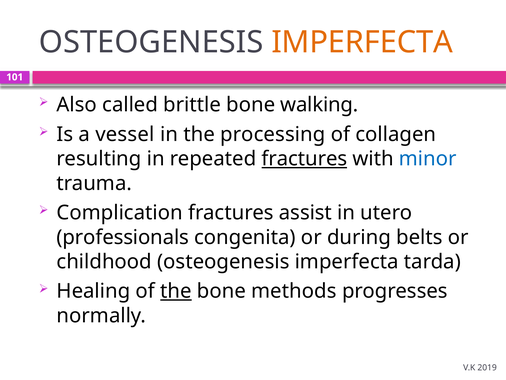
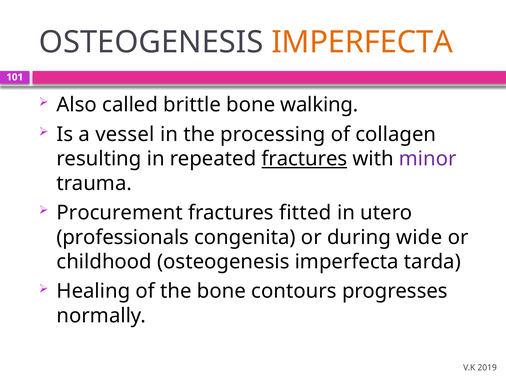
minor colour: blue -> purple (428, 159)
Complication: Complication -> Procurement (120, 212)
assist: assist -> fitted (305, 212)
belts: belts -> wide (419, 237)
the underline: present -> none (176, 291)
methods: methods -> contours (294, 291)
